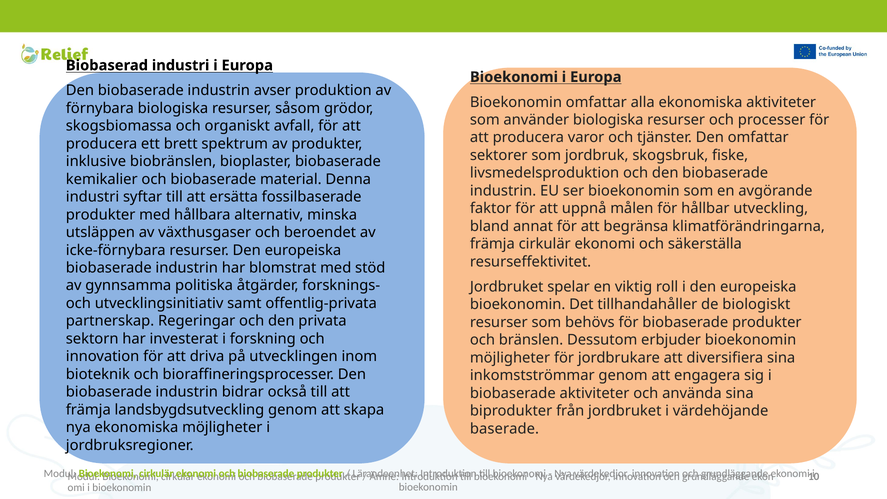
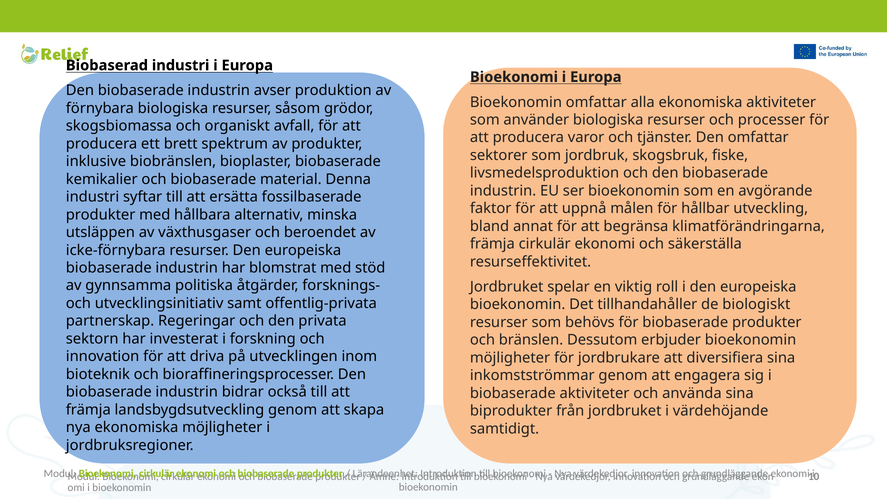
baserade: baserade -> samtidigt (505, 429)
